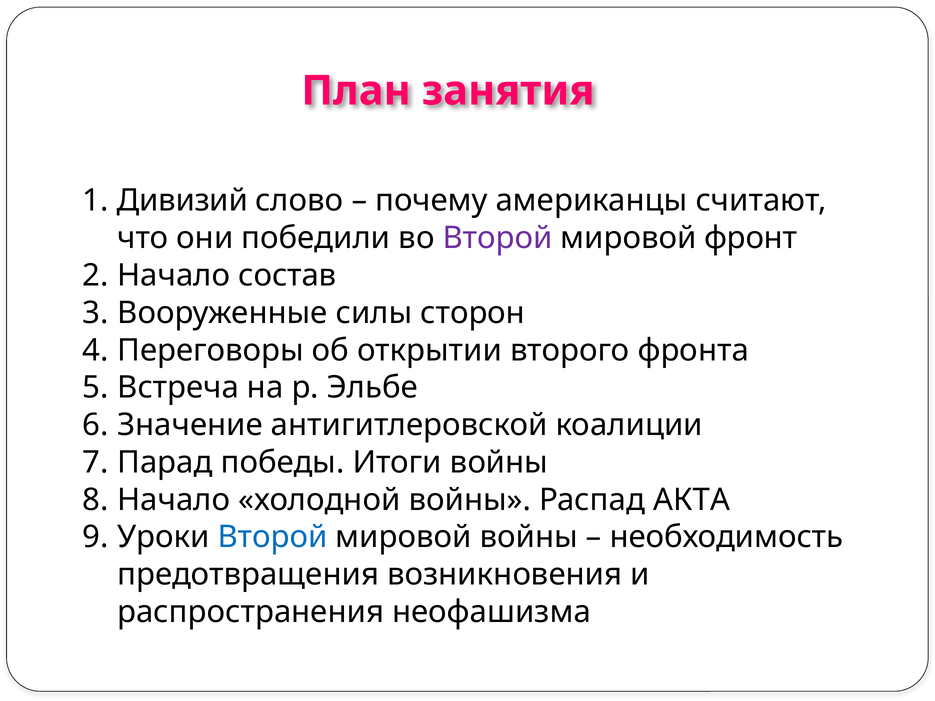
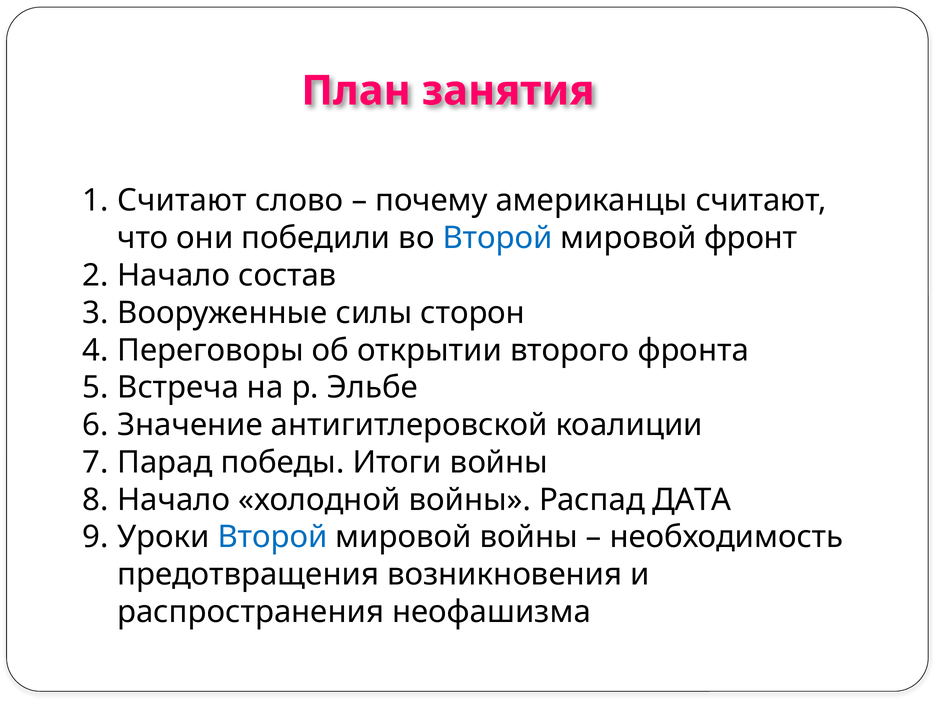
Дивизий: Дивизий -> Считают (182, 201)
Второй colour: purple -> blue (498, 238)
АКТА: АКТА -> ДАТА (692, 500)
